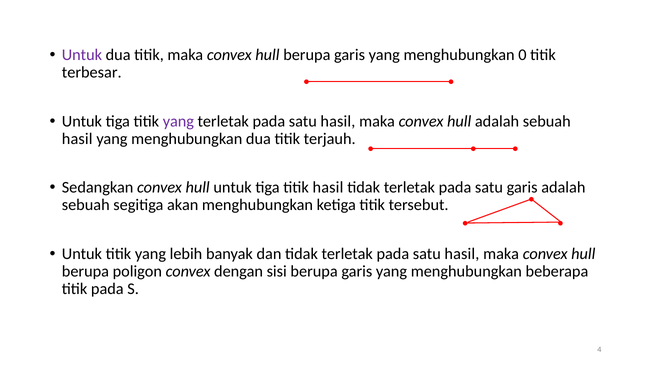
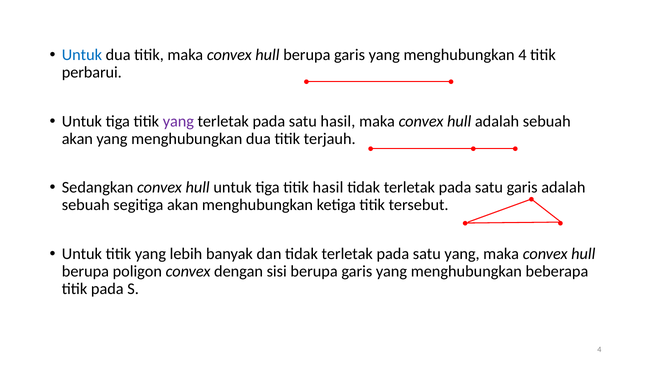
Untuk colour: purple -> blue (82, 55)
menghubungkan 0: 0 -> 4 (522, 55)
terbesar: terbesar -> perbarui (92, 73)
hasil: hasil -> akan (77, 139)
hasil: hasil -> yang (462, 254)
